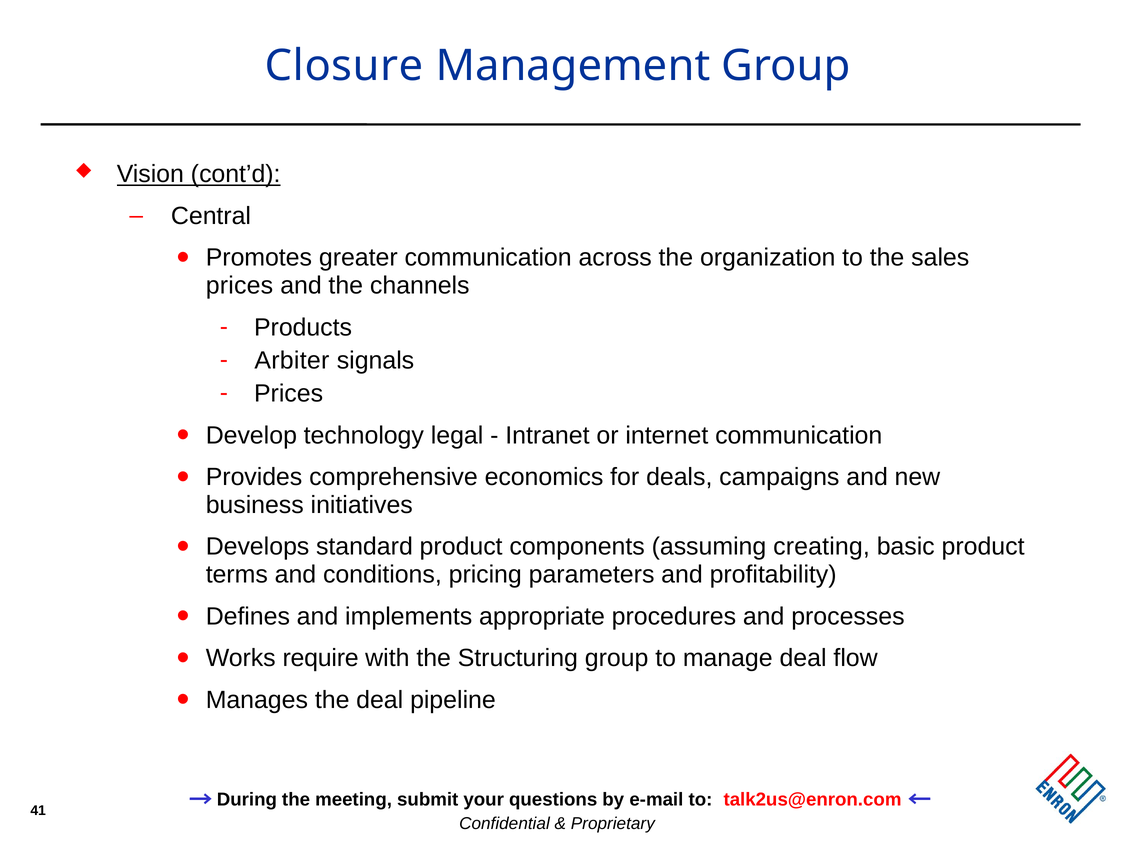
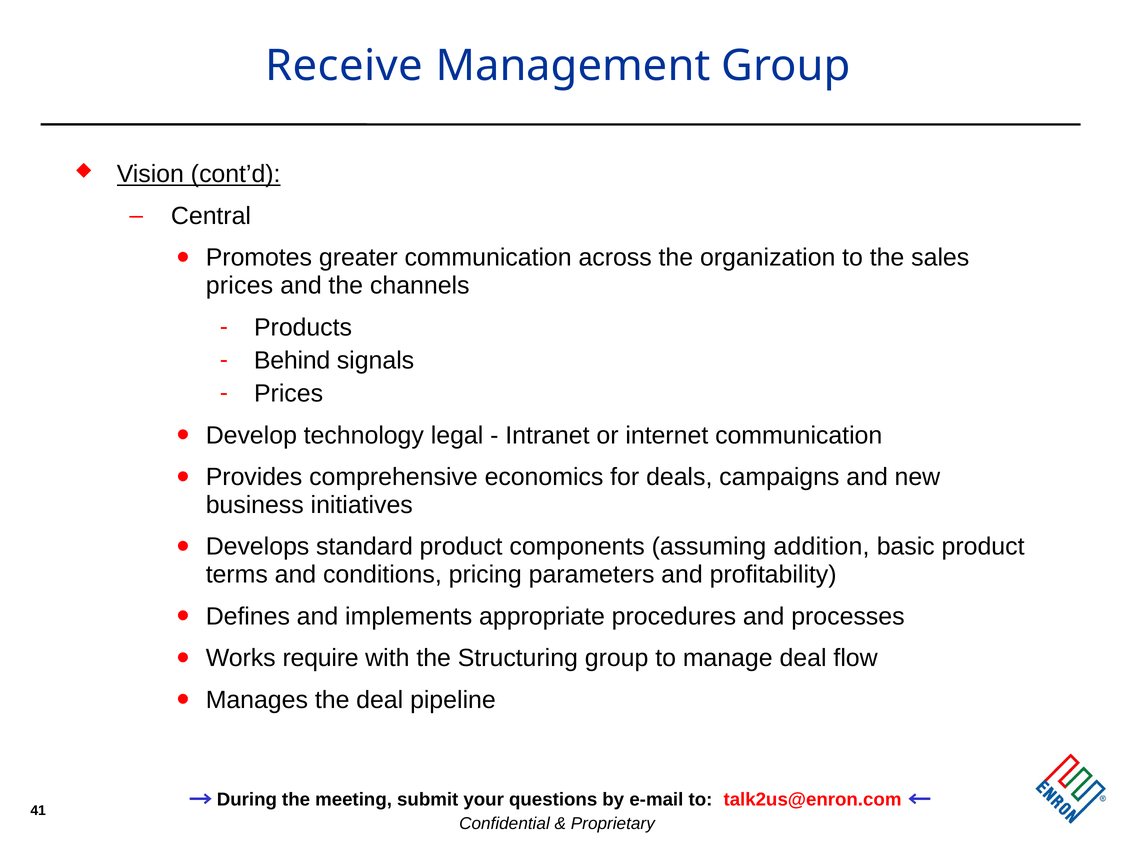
Closure: Closure -> Receive (344, 66)
Arbiter: Arbiter -> Behind (292, 361)
creating: creating -> addition (821, 547)
